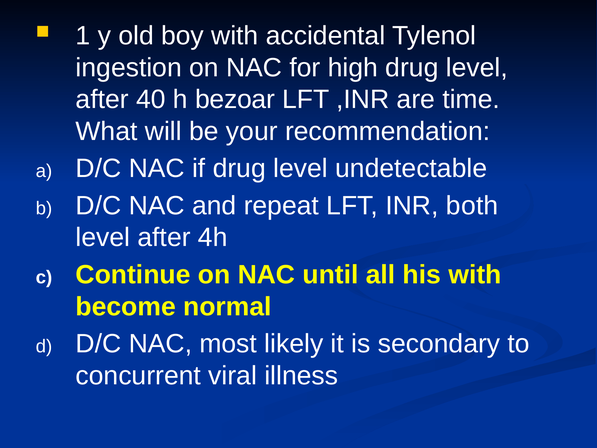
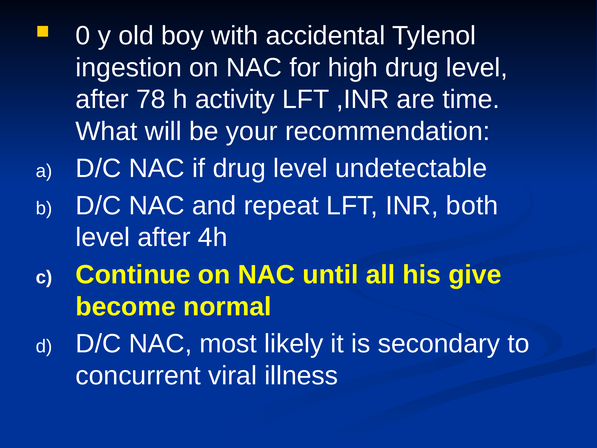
1: 1 -> 0 (83, 36)
40: 40 -> 78 (151, 99)
bezoar: bezoar -> activity (235, 99)
his with: with -> give (475, 275)
